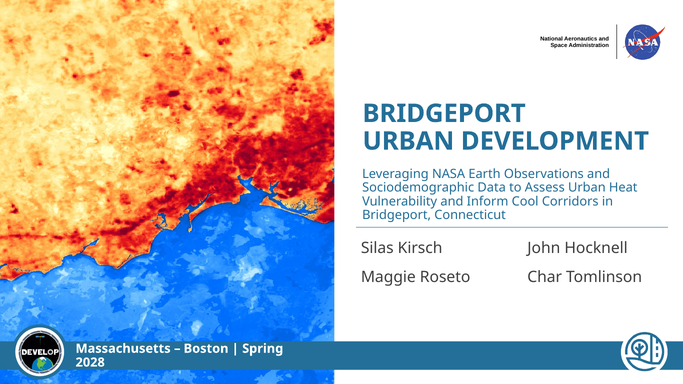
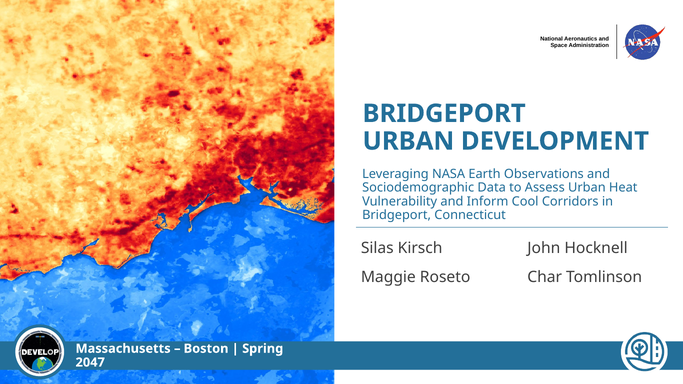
2028: 2028 -> 2047 (90, 363)
